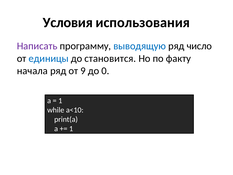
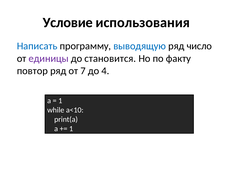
Условия: Условия -> Условие (68, 23)
Написать colour: purple -> blue (37, 46)
единицы colour: blue -> purple (49, 58)
начала: начала -> повтор (32, 71)
9: 9 -> 7 (83, 71)
0: 0 -> 4 (105, 71)
